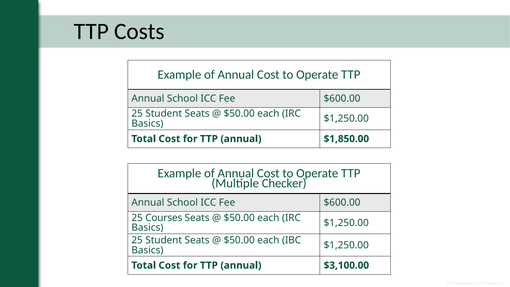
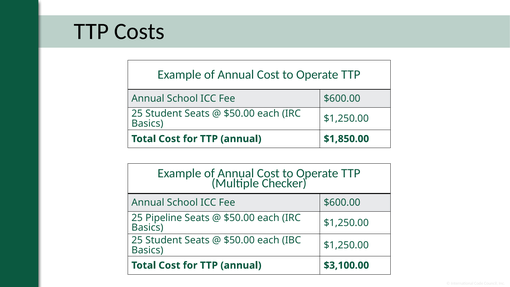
Courses: Courses -> Pipeline (164, 218)
